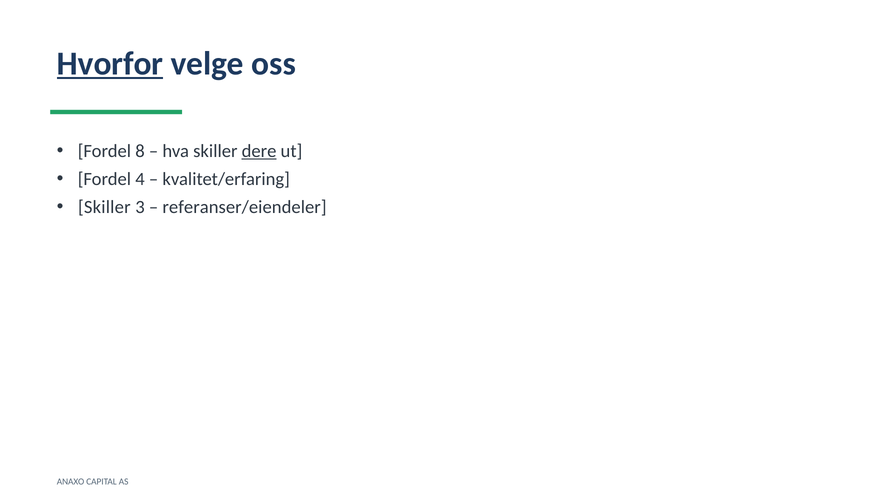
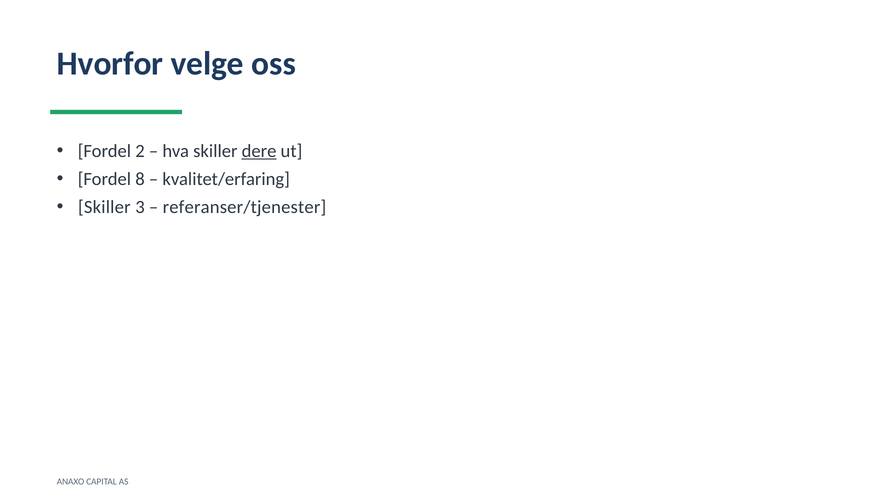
Hvorfor underline: present -> none (110, 64)
8: 8 -> 2 (140, 151)
4: 4 -> 8 (140, 179)
referanser/eiendeler: referanser/eiendeler -> referanser/tjenester (244, 207)
